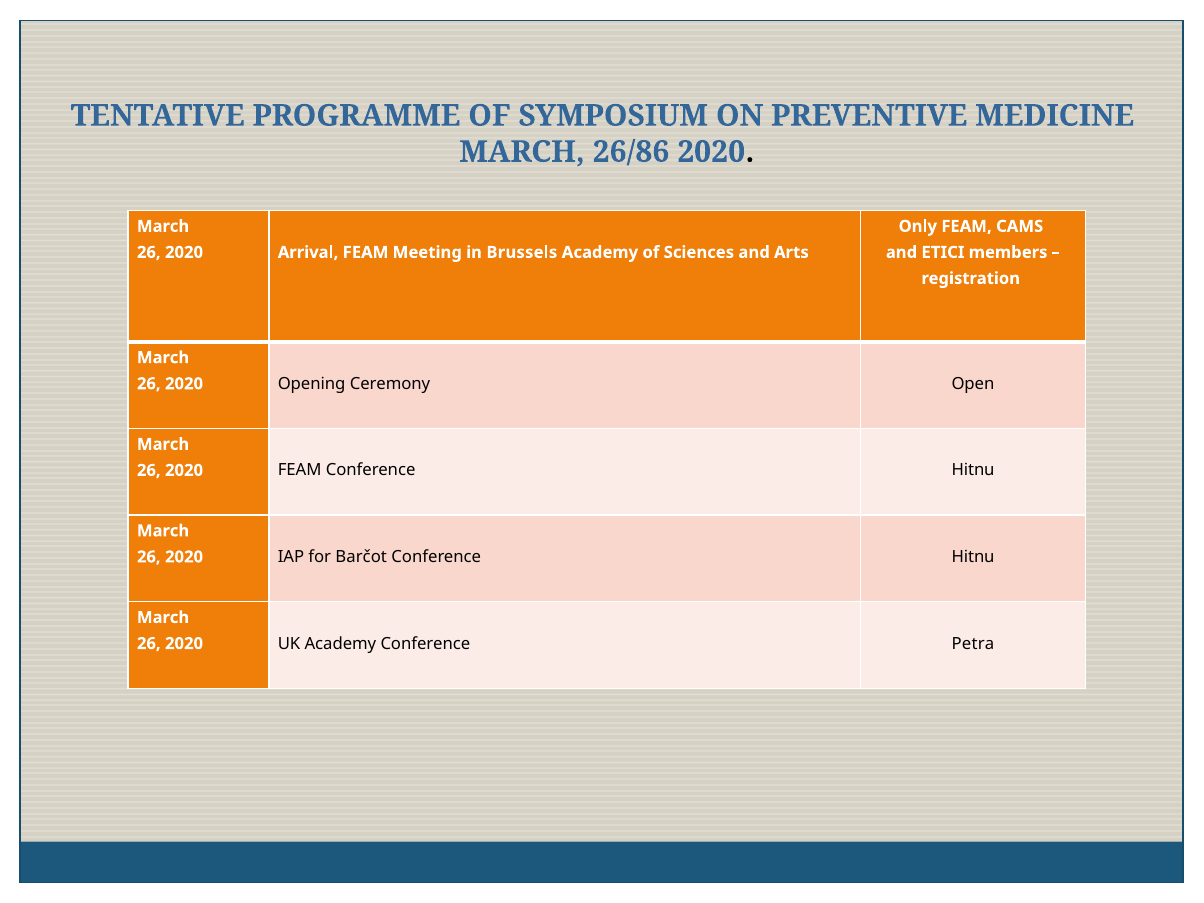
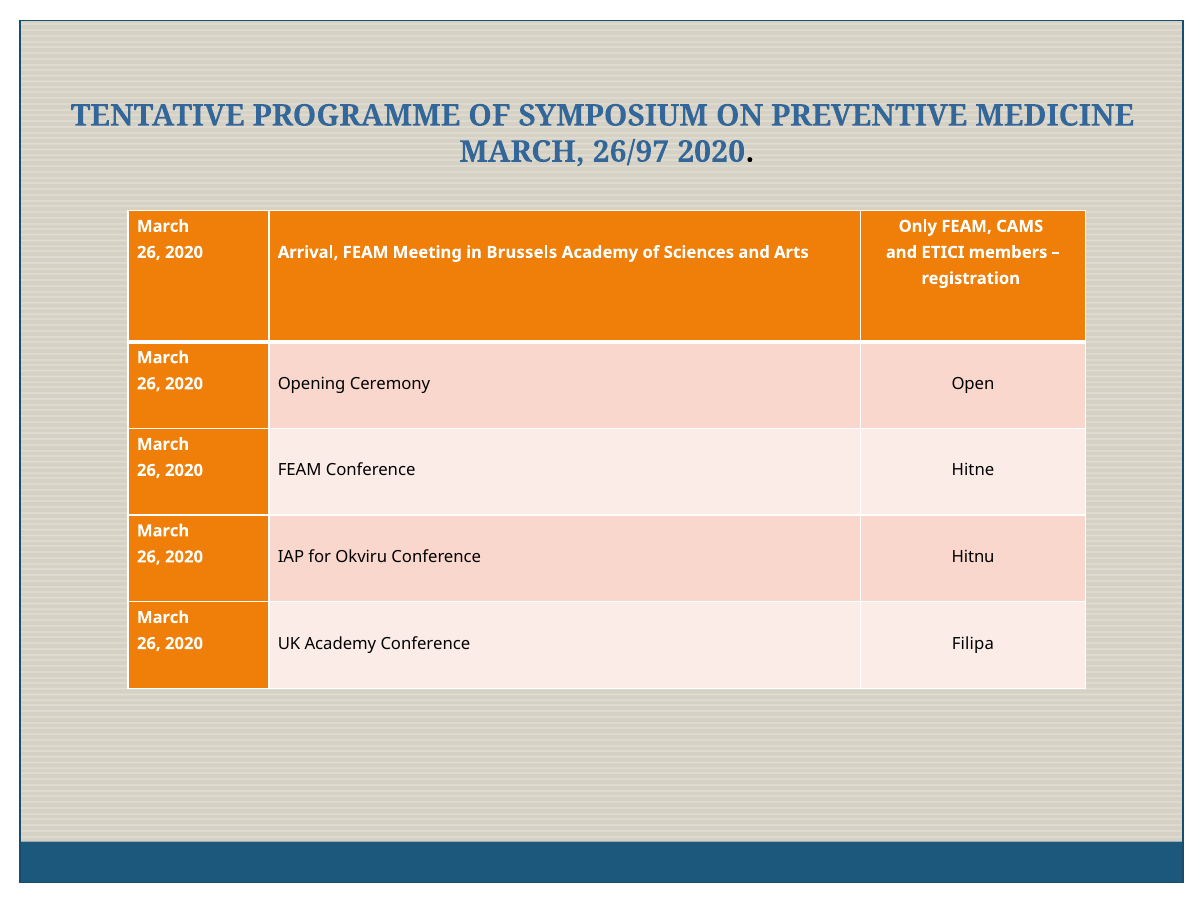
26/86: 26/86 -> 26/97 (631, 152)
FEAM Conference Hitnu: Hitnu -> Hitne (973, 470)
Barčot: Barčot -> Okviru (361, 557)
Petra: Petra -> Filipa (973, 644)
